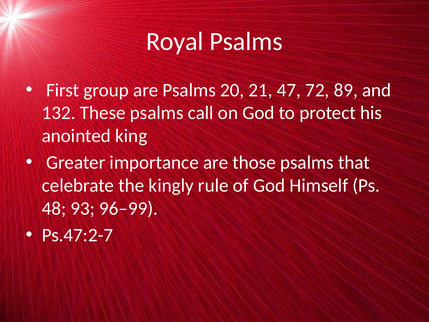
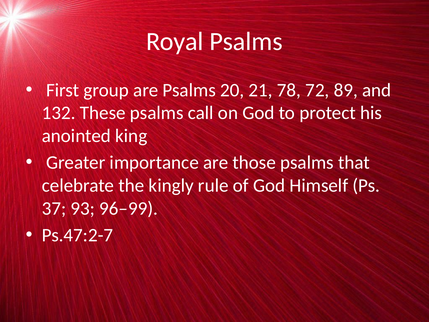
47: 47 -> 78 (289, 90)
48: 48 -> 37 (54, 208)
